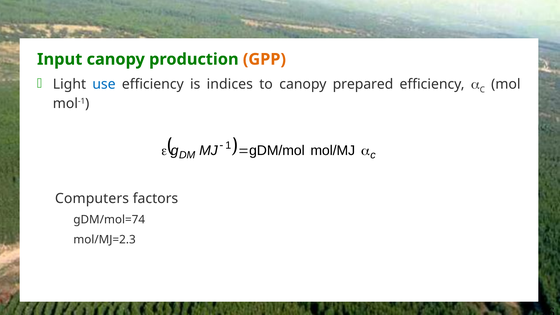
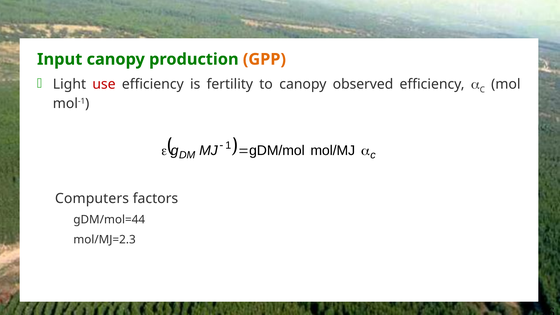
use colour: blue -> red (104, 84)
indices: indices -> fertility (230, 84)
prepared: prepared -> observed (363, 84)
gDM/mol=74: gDM/mol=74 -> gDM/mol=44 (109, 220)
